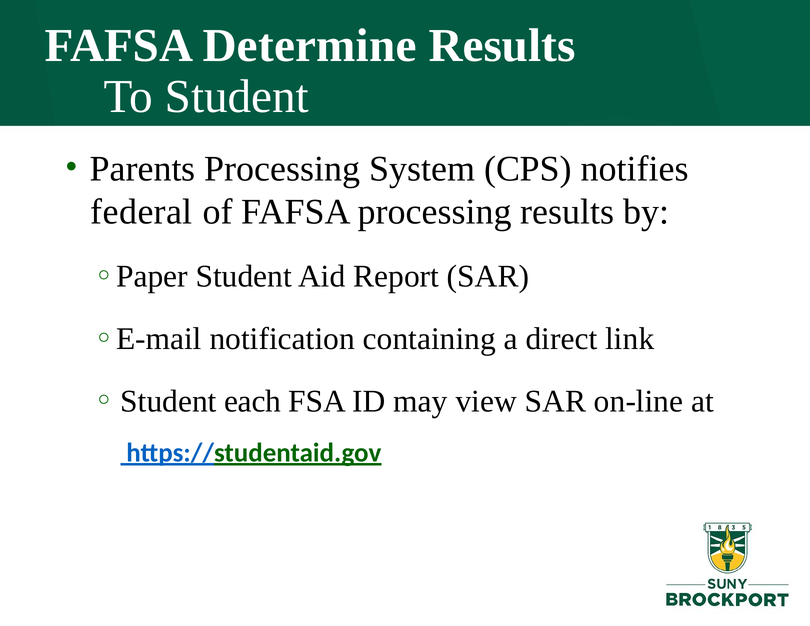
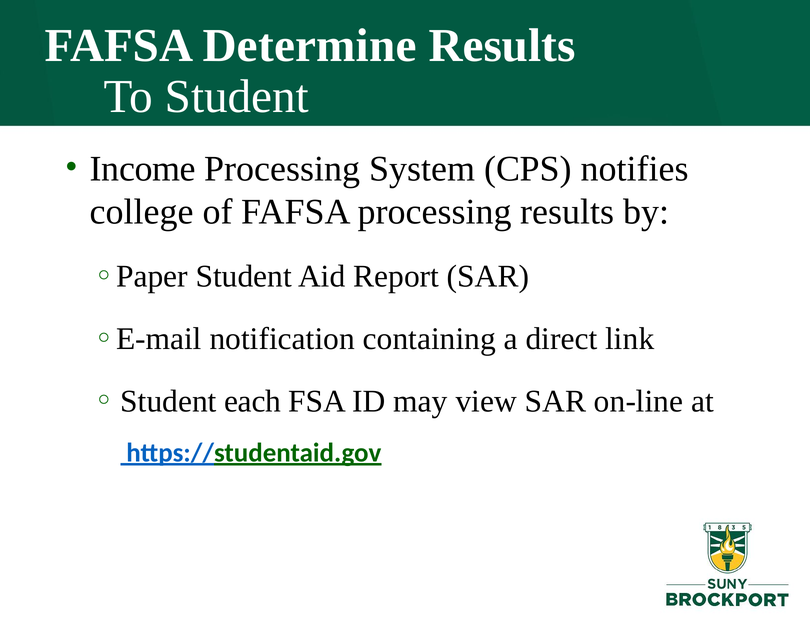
Parents: Parents -> Income (143, 169)
federal: federal -> college (142, 212)
